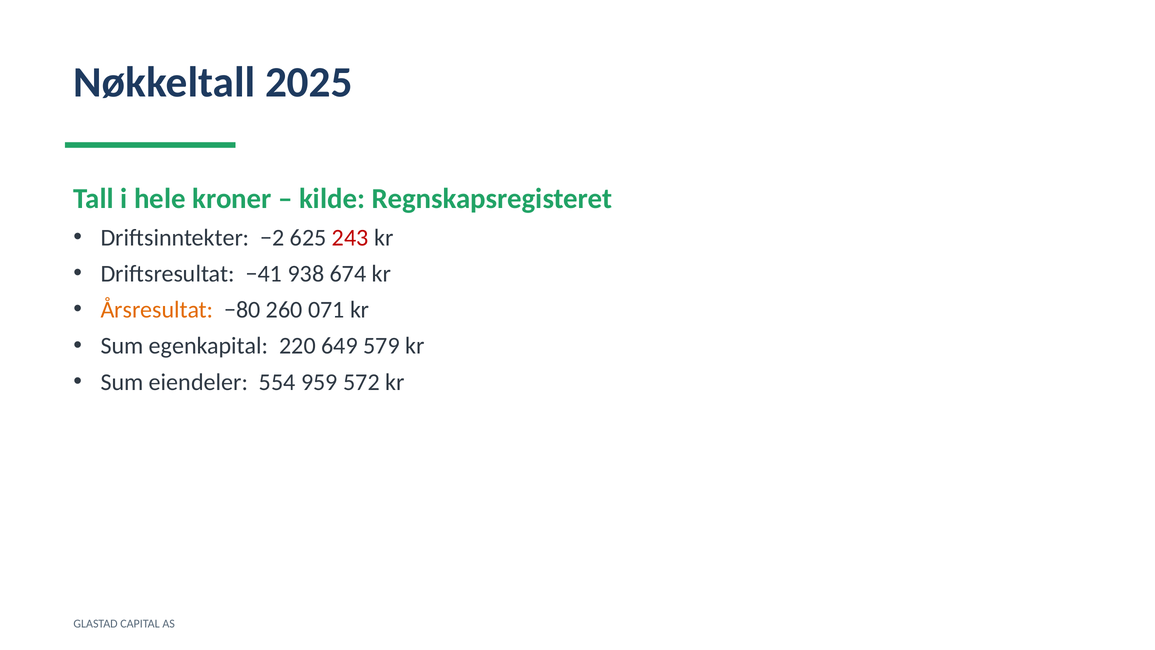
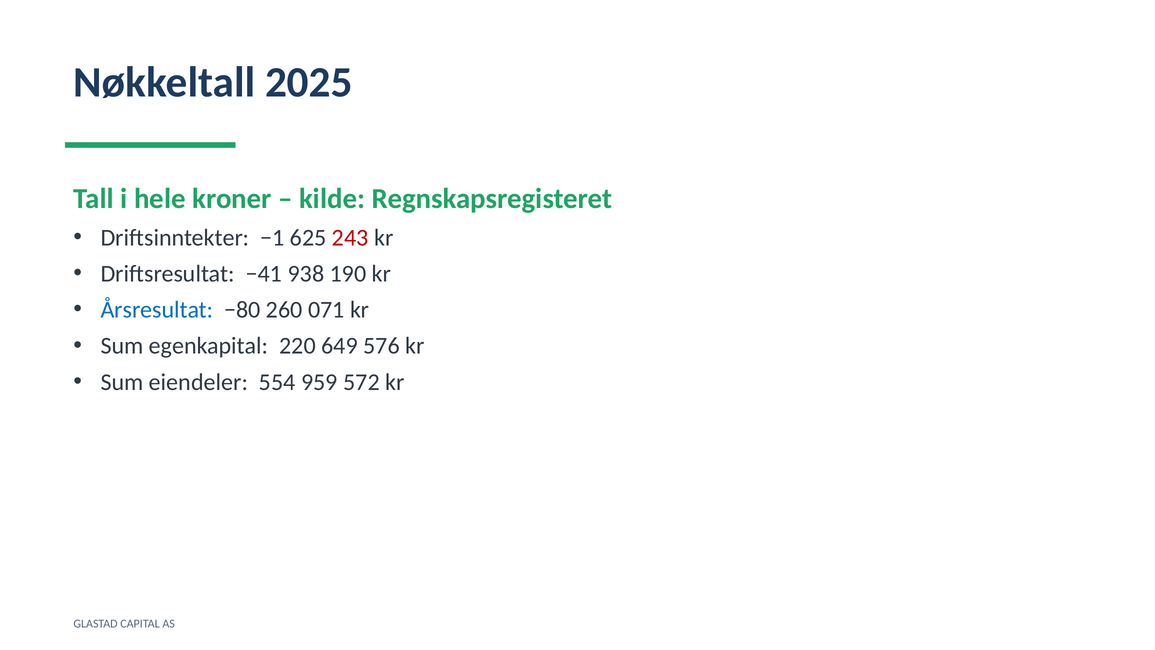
−2: −2 -> −1 (272, 238)
674: 674 -> 190 (348, 274)
Årsresultat colour: orange -> blue (157, 310)
579: 579 -> 576 (382, 346)
